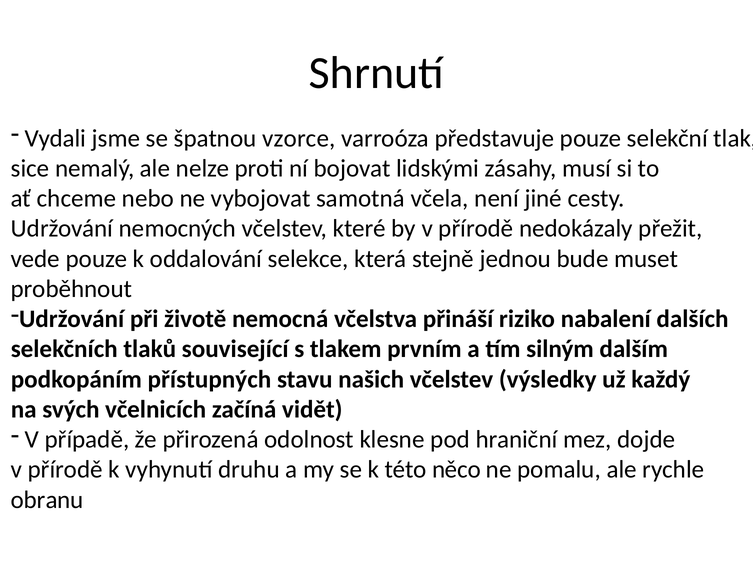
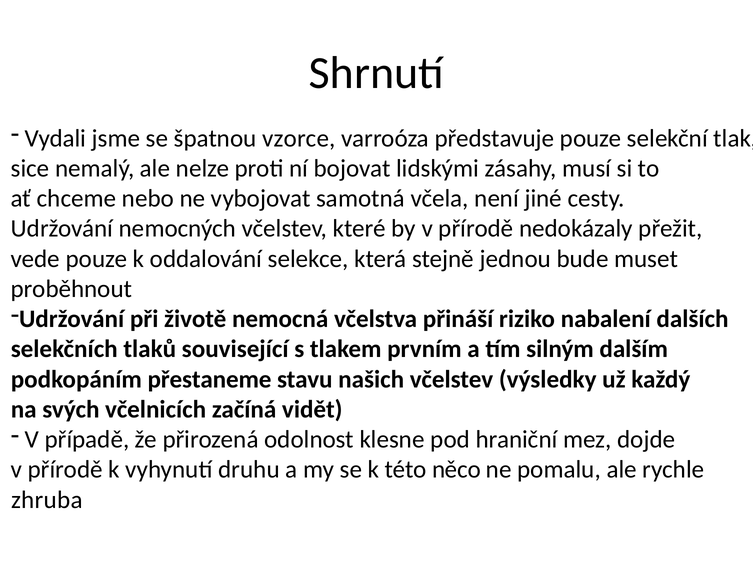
přístupných: přístupných -> přestaneme (209, 379)
obranu: obranu -> zhruba (47, 500)
